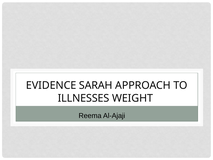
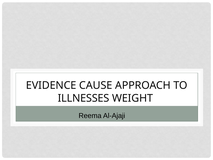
SARAH: SARAH -> CAUSE (96, 85)
